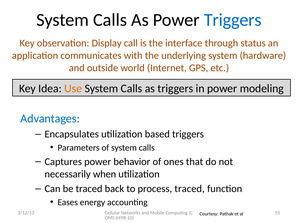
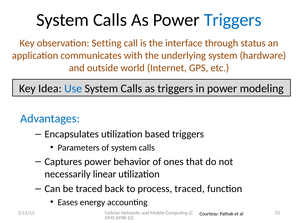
Display: Display -> Setting (107, 43)
Use colour: orange -> blue (73, 89)
when: when -> linear (105, 174)
